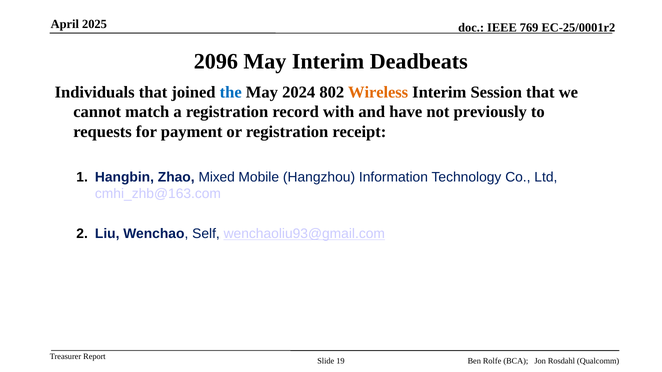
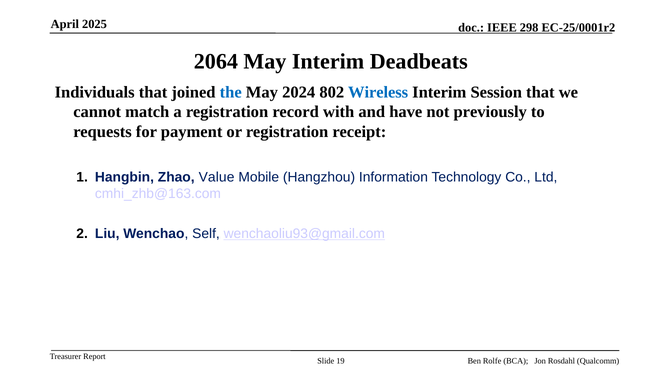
769: 769 -> 298 (529, 28)
2096: 2096 -> 2064 (216, 61)
Wireless colour: orange -> blue (378, 92)
Mixed: Mixed -> Value (217, 177)
